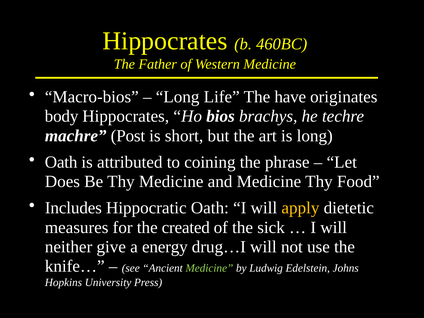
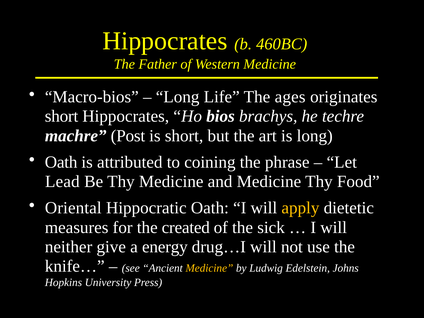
have: have -> ages (290, 97)
body: body -> short (62, 116)
Does: Does -> Lead (62, 182)
Includes: Includes -> Oriental (73, 208)
Medicine colour: light green -> yellow (209, 268)
